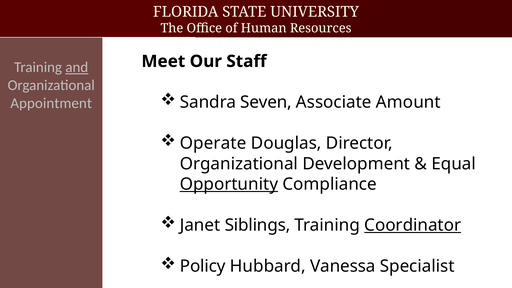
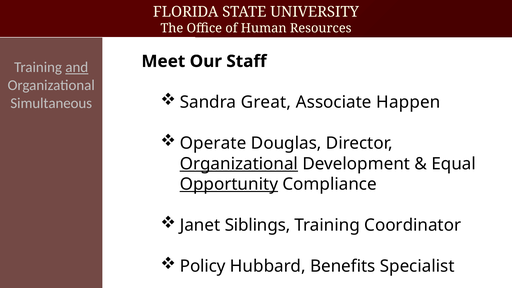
Seven: Seven -> Great (266, 102)
Amount: Amount -> Happen (408, 102)
Appointment: Appointment -> Simultaneous (51, 103)
Organizational underline: none -> present (239, 164)
Coordinator underline: present -> none (413, 225)
Vanessa: Vanessa -> Benefits (343, 266)
